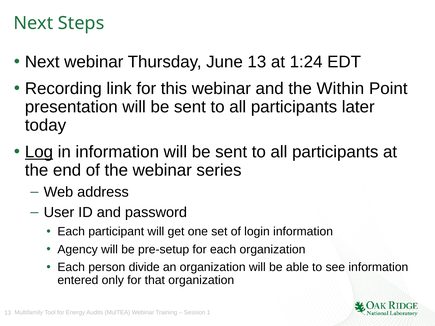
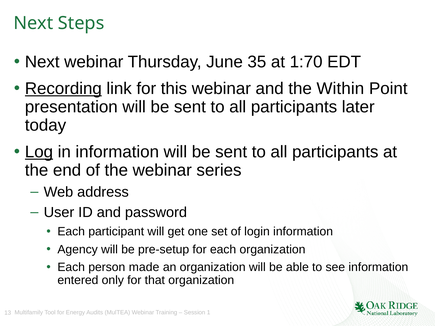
June 13: 13 -> 35 (257, 62)
1:24: 1:24 -> 1:70 (306, 62)
Recording underline: none -> present (63, 89)
divide: divide -> made (144, 267)
